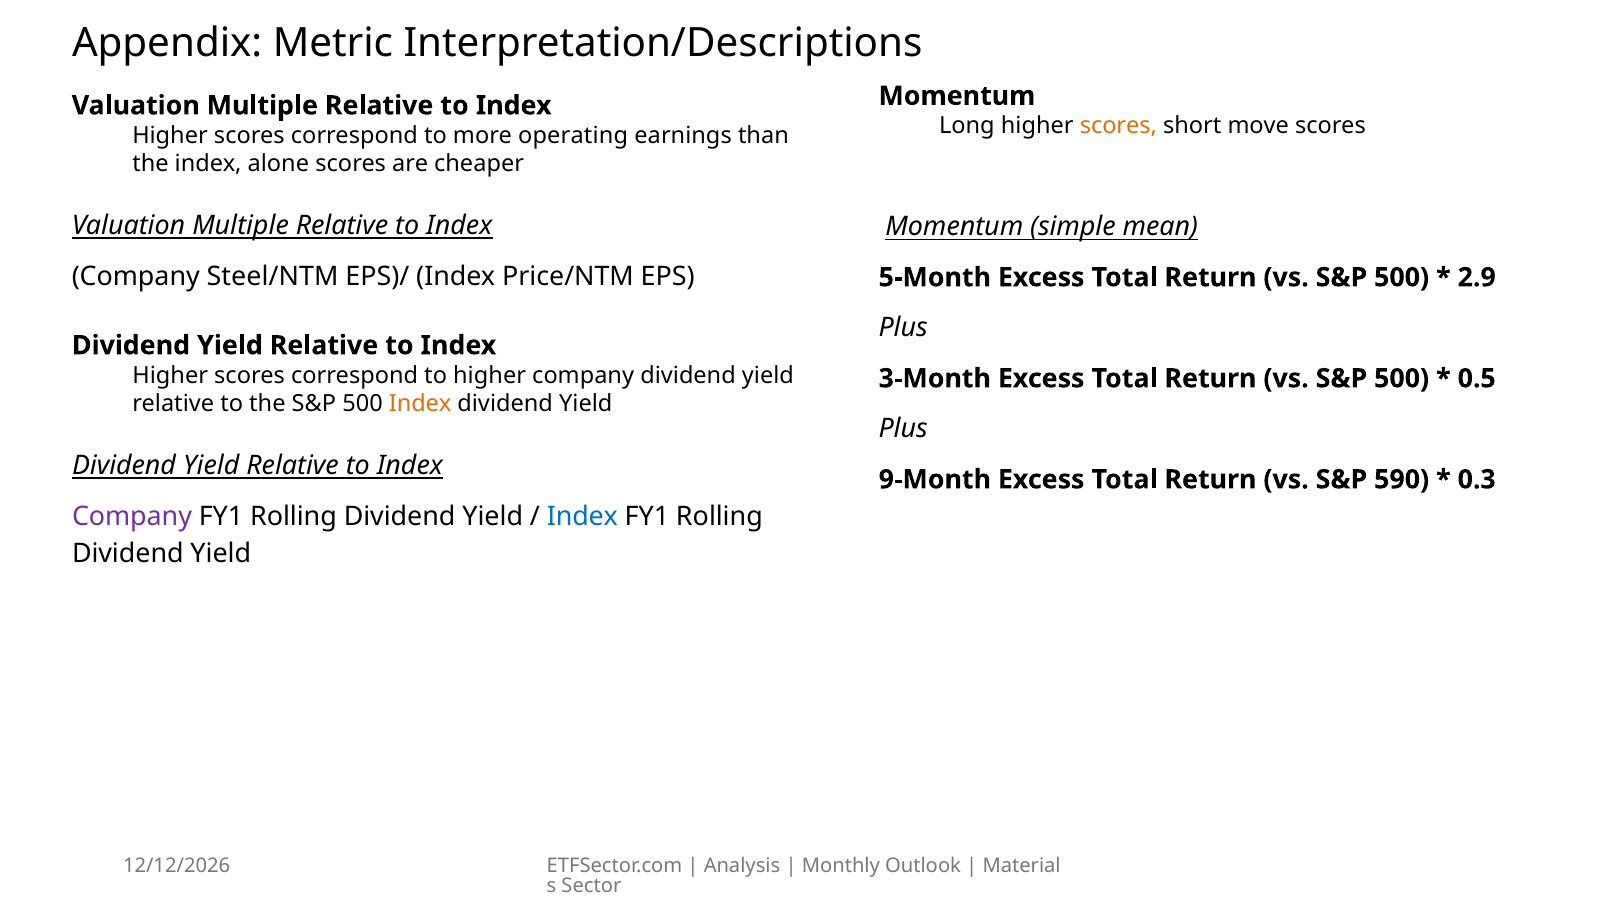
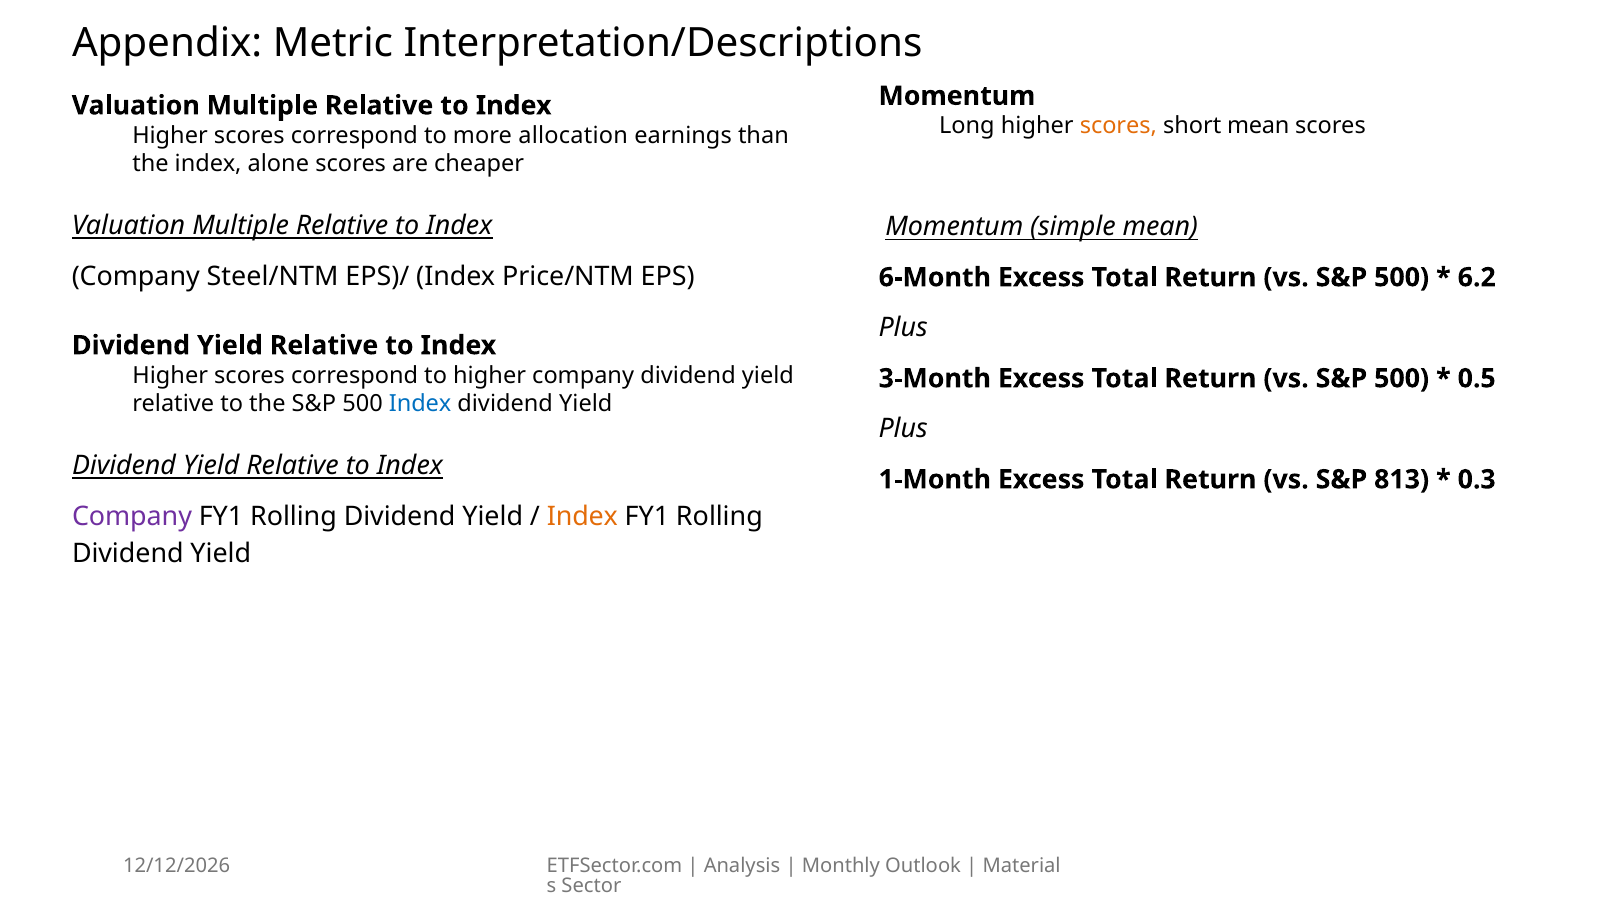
short move: move -> mean (1258, 126)
operating: operating -> allocation (573, 136)
5-Month: 5-Month -> 6-Month (935, 277)
2.9: 2.9 -> 6.2 (1477, 277)
Index colour: orange -> blue (420, 404)
9-Month: 9-Month -> 1-Month (935, 479)
590: 590 -> 813 (1402, 479)
Index colour: blue -> orange (582, 516)
